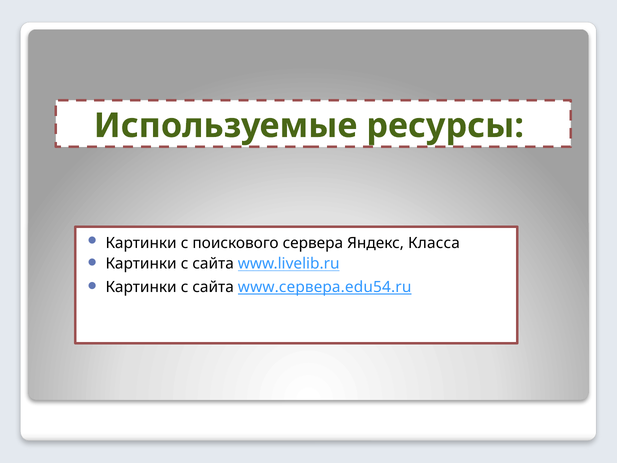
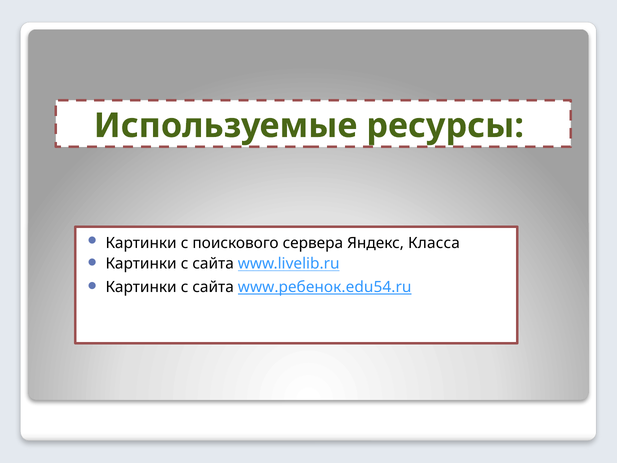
www.сервера.edu54.ru: www.сервера.edu54.ru -> www.ребенок.edu54.ru (325, 287)
